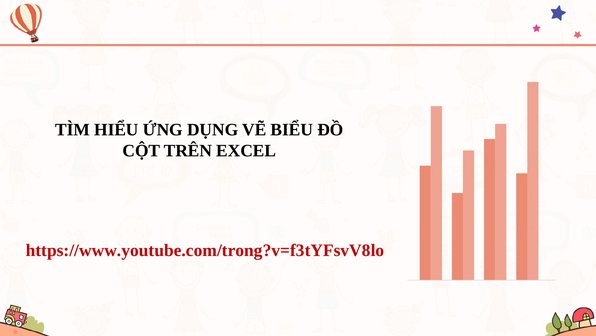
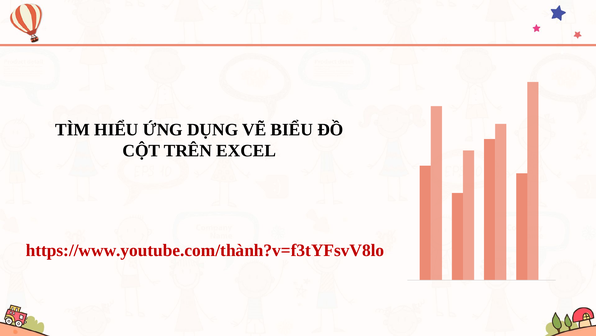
https://www.youtube.com/trong?v=f3tYFsvV8lo: https://www.youtube.com/trong?v=f3tYFsvV8lo -> https://www.youtube.com/thành?v=f3tYFsvV8lo (205, 250)
